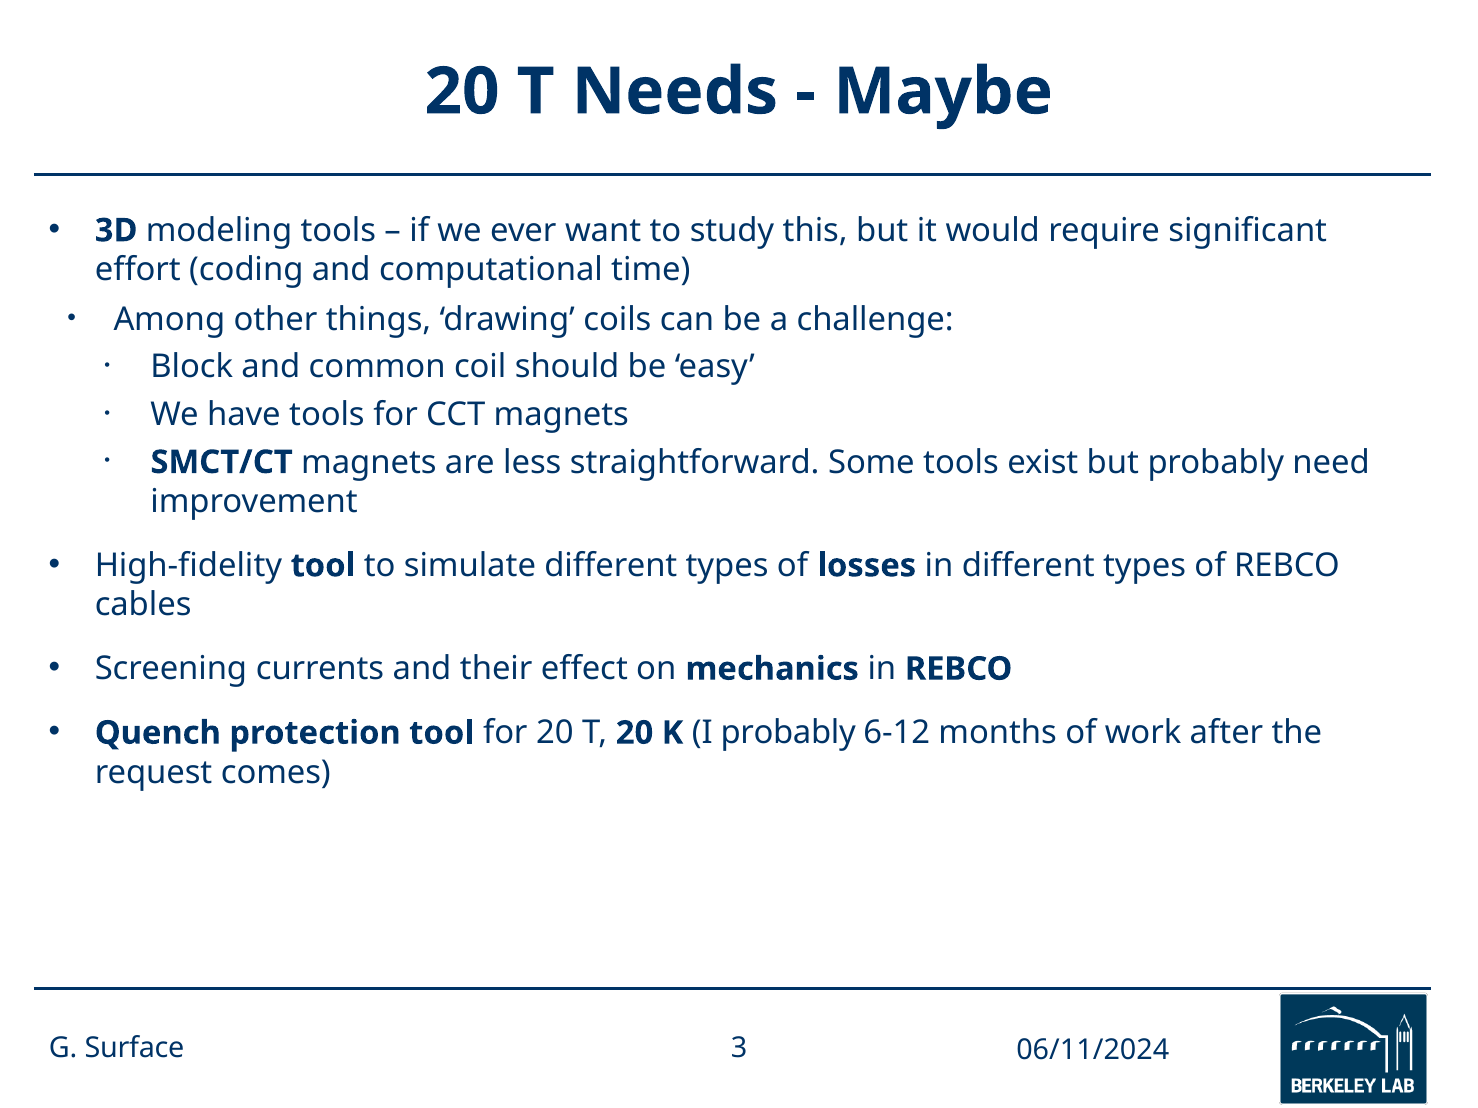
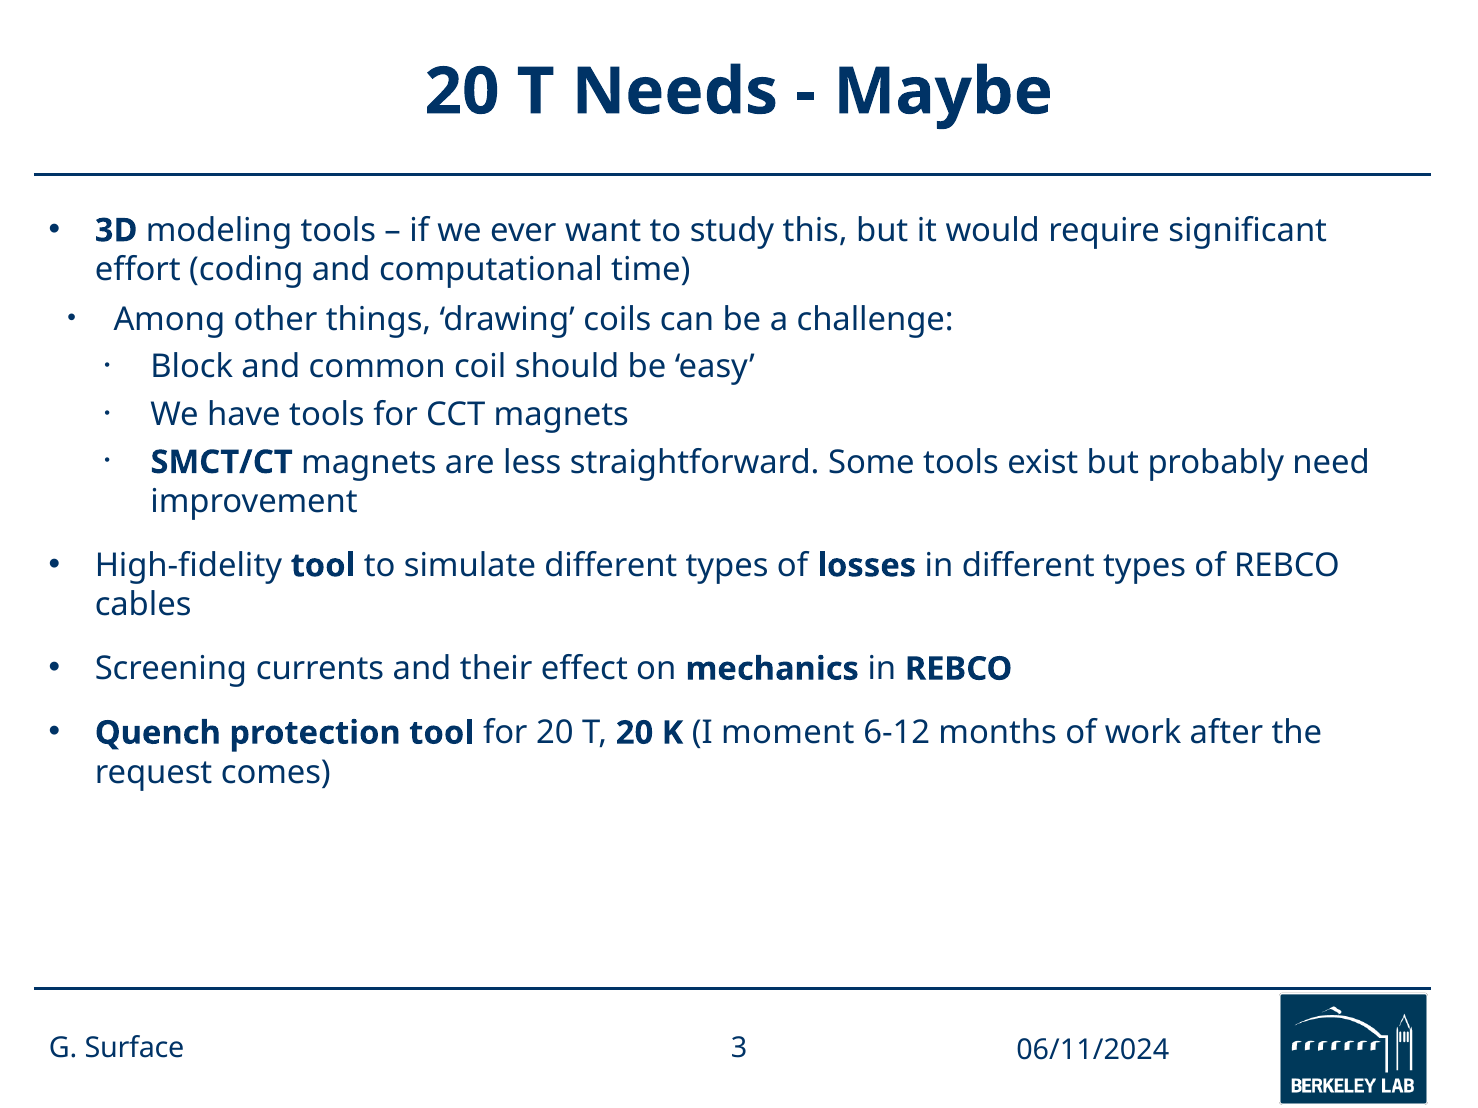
I probably: probably -> moment (788, 733)
